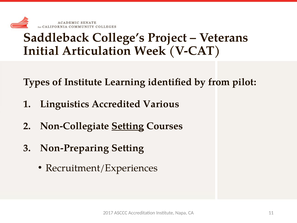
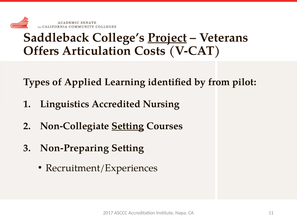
Project underline: none -> present (167, 37)
Initial: Initial -> Offers (41, 51)
Week: Week -> Costs (150, 51)
of Institute: Institute -> Applied (83, 82)
Various: Various -> Nursing (161, 104)
